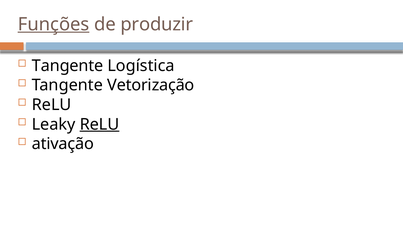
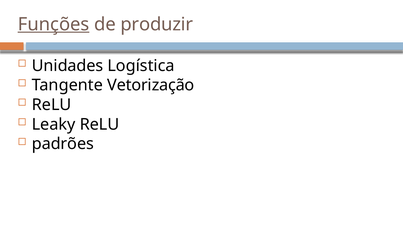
Tangente: Tangente -> Unidades (68, 66)
ReLU underline: present -> none (100, 124)
ativação: ativação -> padrões (63, 144)
